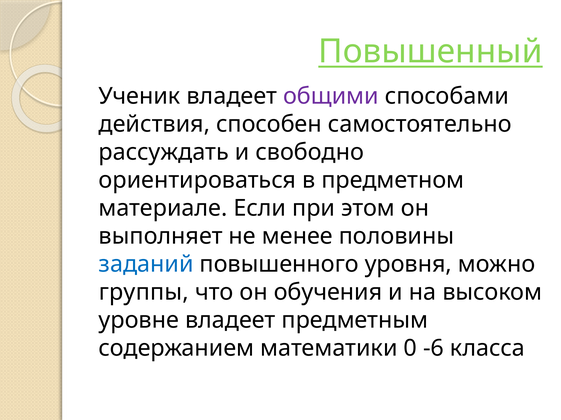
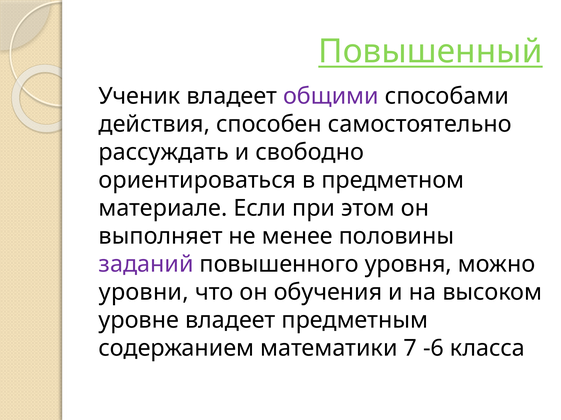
заданий colour: blue -> purple (146, 265)
группы: группы -> уровни (144, 293)
0: 0 -> 7 (410, 349)
